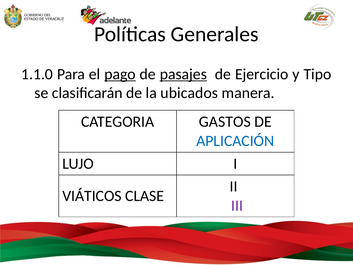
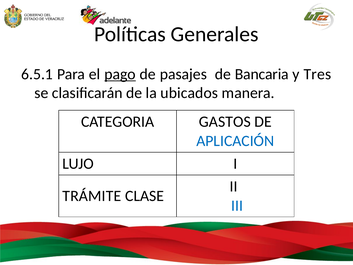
1.1.0: 1.1.0 -> 6.5.1 (37, 74)
pasajes underline: present -> none (183, 74)
Ejercicio: Ejercicio -> Bancaria (262, 74)
Tipo: Tipo -> Tres (317, 74)
VIÁTICOS: VIÁTICOS -> TRÁMITE (92, 196)
III colour: purple -> blue (237, 205)
